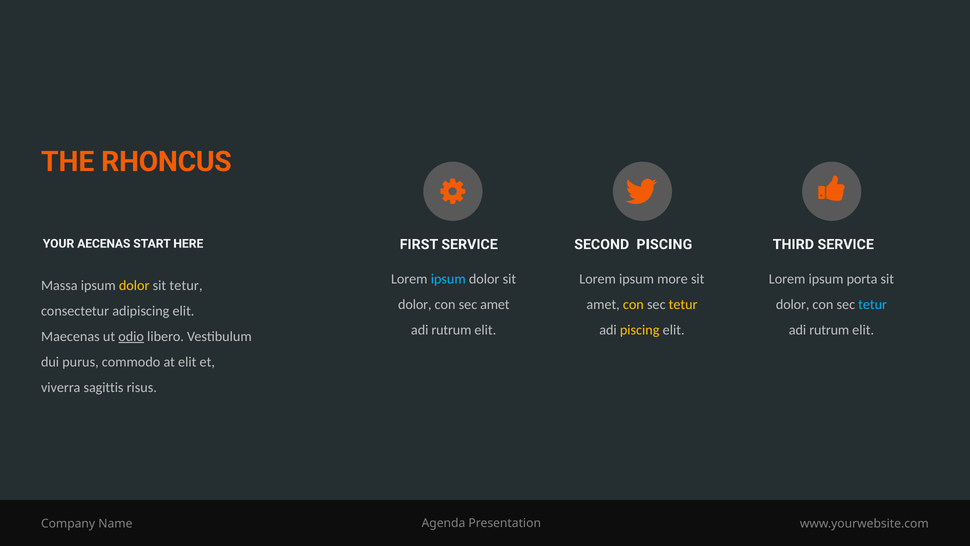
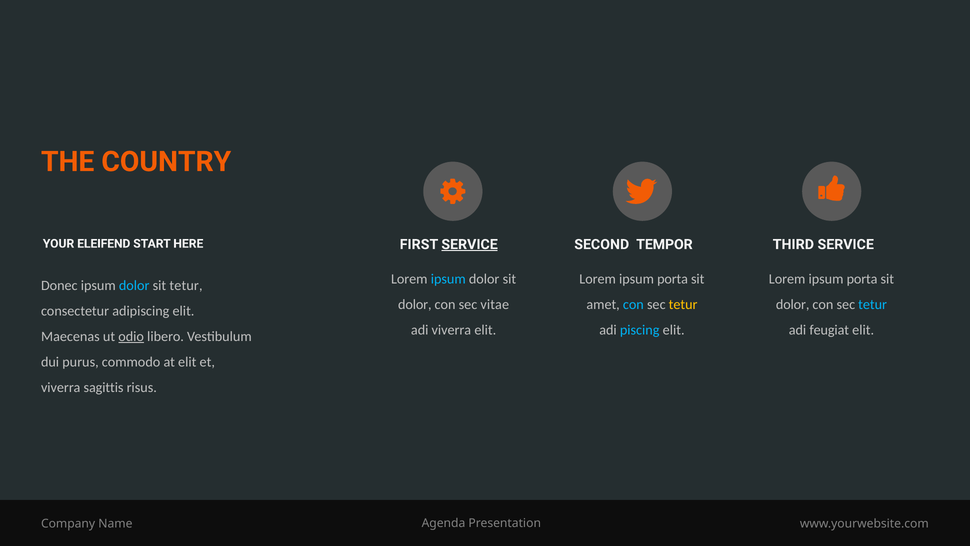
RHONCUS: RHONCUS -> COUNTRY (166, 162)
AECENAS: AECENAS -> ELEIFEND (104, 243)
SERVICE underline: none -> present (470, 244)
SECOND PISCING: PISCING -> TEMPOR (664, 244)
more: more -> porta (673, 279)
Massa: Massa -> Donec (59, 285)
dolor colour: yellow -> light blue (134, 285)
sec amet: amet -> vitae (495, 305)
con colour: yellow -> light blue (633, 305)
rutrum: rutrum -> viverra (451, 330)
piscing colour: yellow -> light blue (640, 330)
rutrum: rutrum -> feugiat (829, 330)
